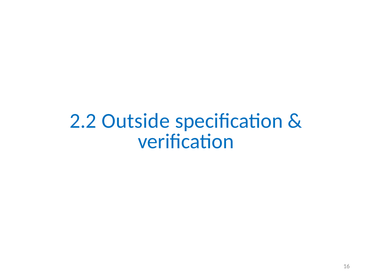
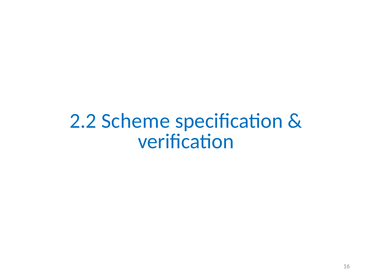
Outside: Outside -> Scheme (136, 121)
